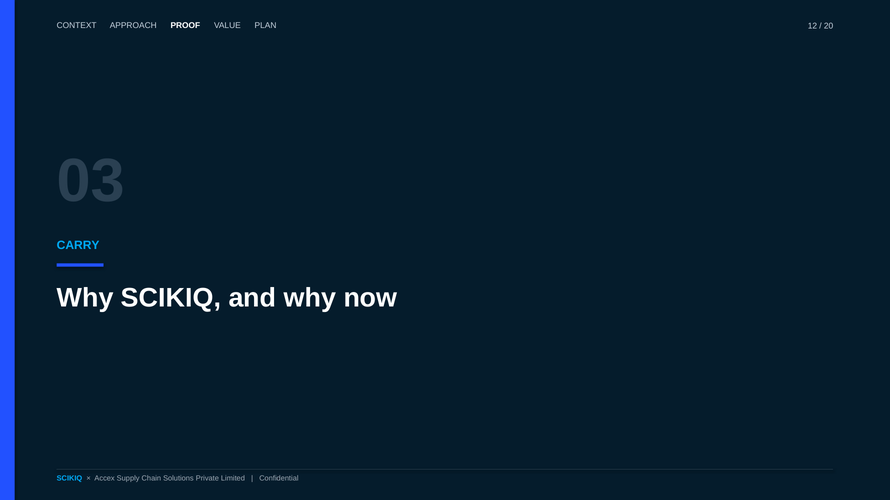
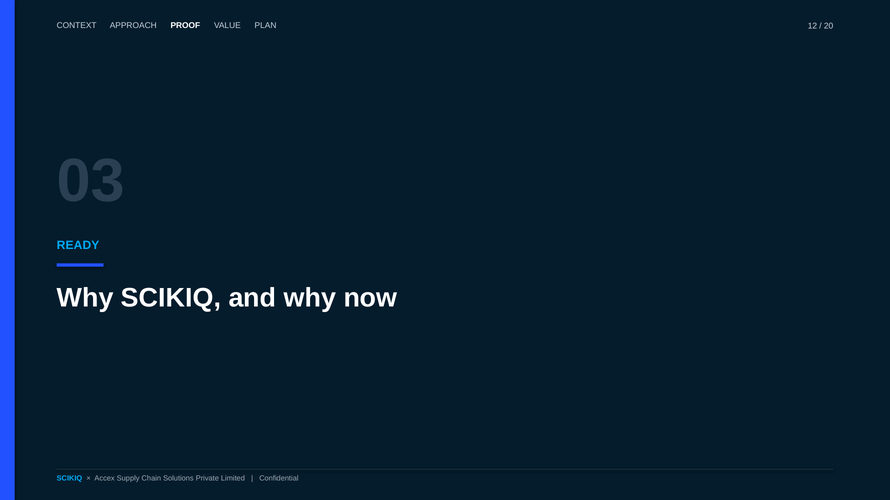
CARRY: CARRY -> READY (78, 246)
